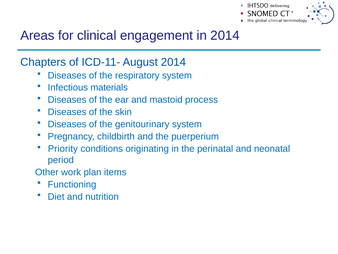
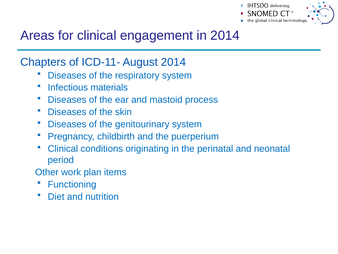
Priority: Priority -> Clinical (63, 148)
